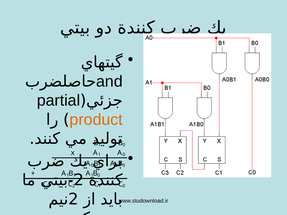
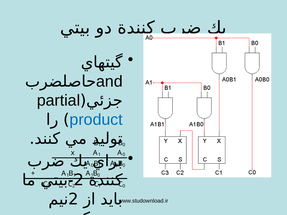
product colour: orange -> blue (96, 120)
